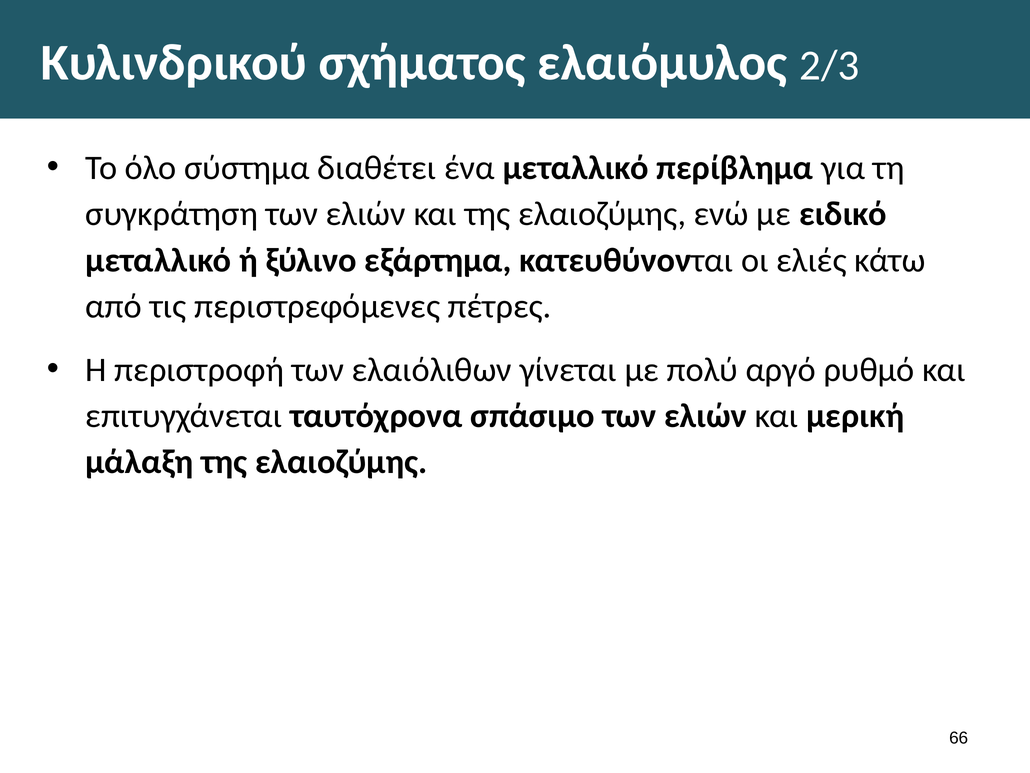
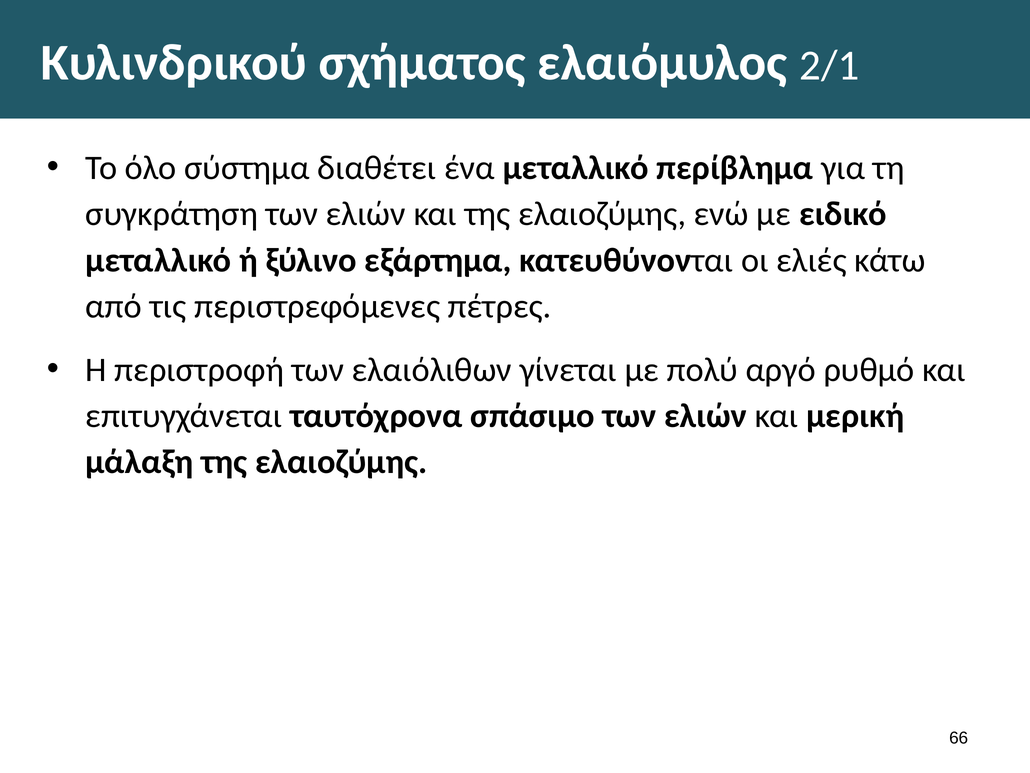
2/3: 2/3 -> 2/1 (829, 66)
